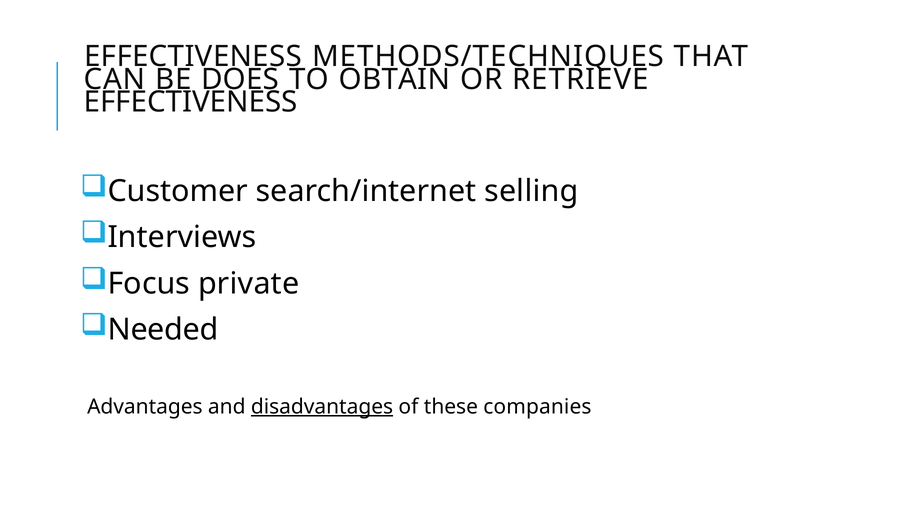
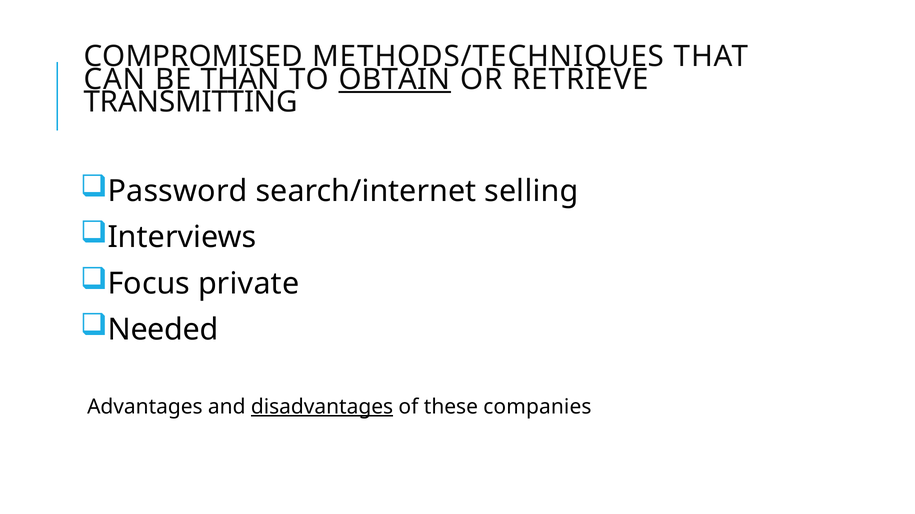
EFFECTIVENESS: EFFECTIVENESS -> COMPROMISED (193, 57)
DOES: DOES -> THAN (240, 80)
OBTAIN underline: none -> present (394, 80)
EFFECTIVENESS: EFFECTIVENESS -> TRANSMITTING (191, 102)
Customer: Customer -> Password (178, 191)
